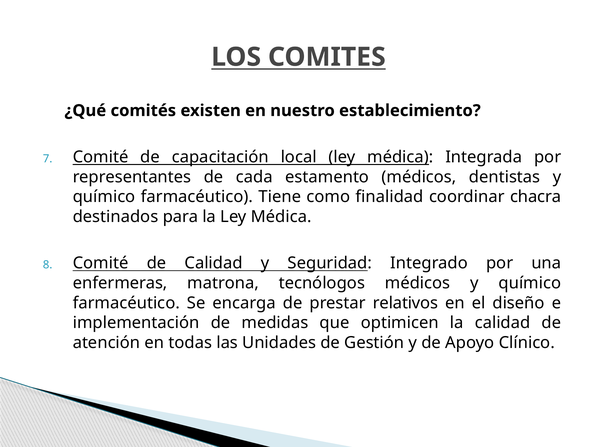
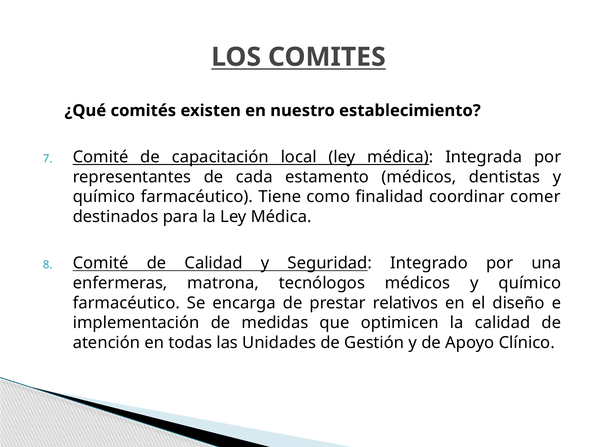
chacra: chacra -> comer (536, 197)
